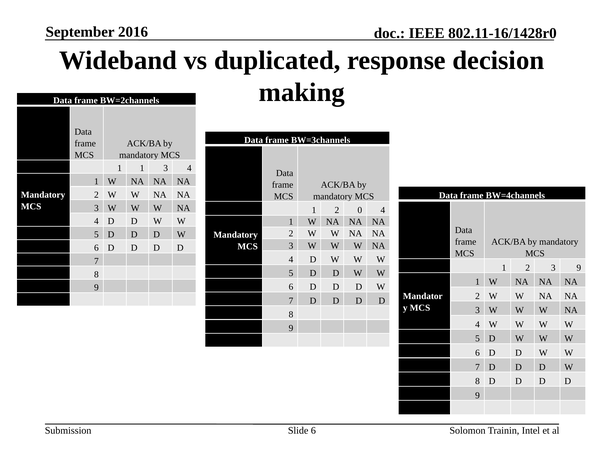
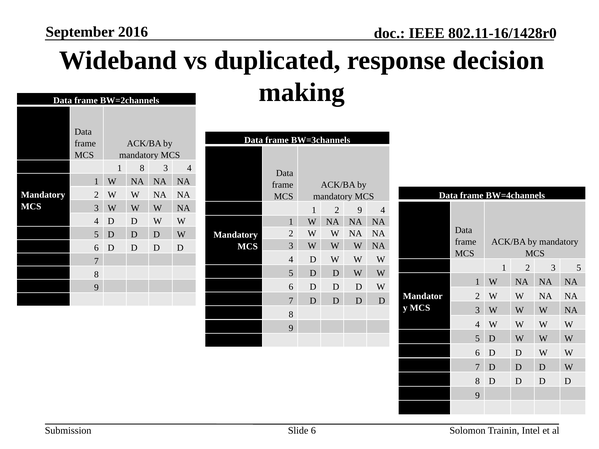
1 1: 1 -> 8 (142, 168)
2 0: 0 -> 9 (360, 210)
3 9: 9 -> 5 (579, 268)
